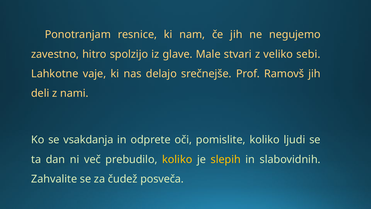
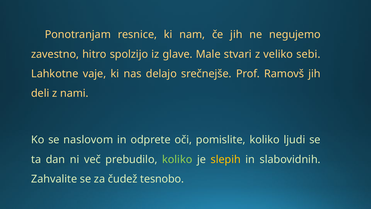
vsakdanja: vsakdanja -> naslovom (88, 140)
koliko colour: yellow -> light green (177, 159)
posveča: posveča -> tesnobo (162, 179)
